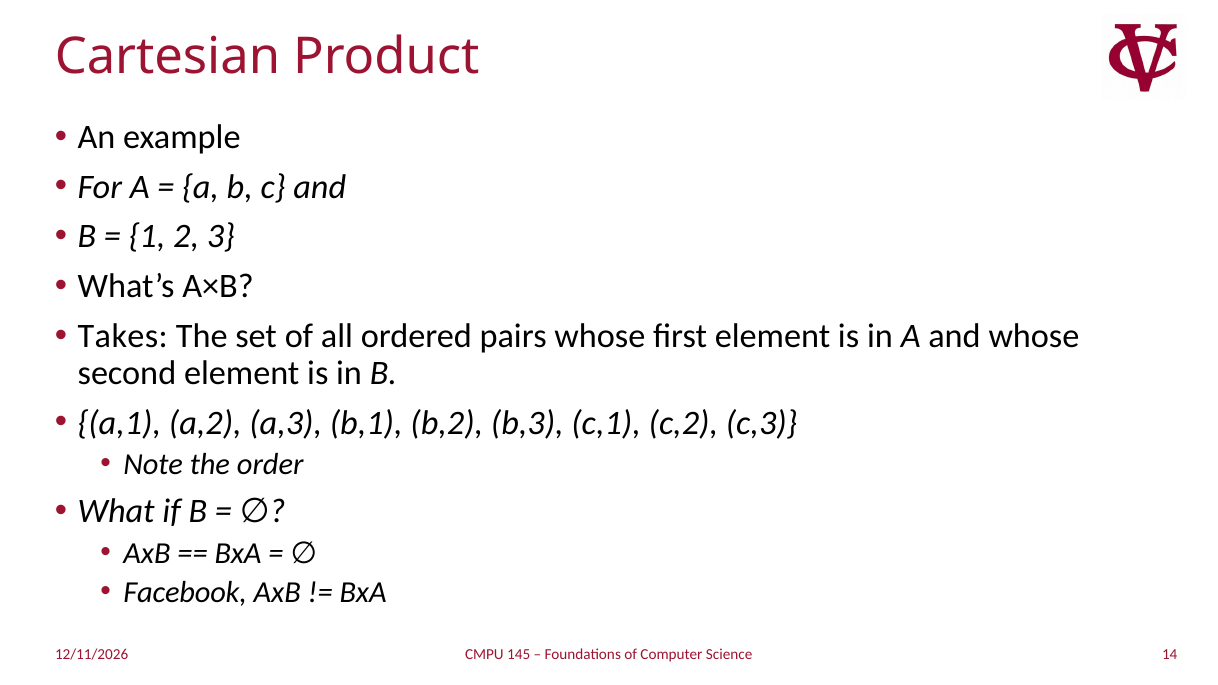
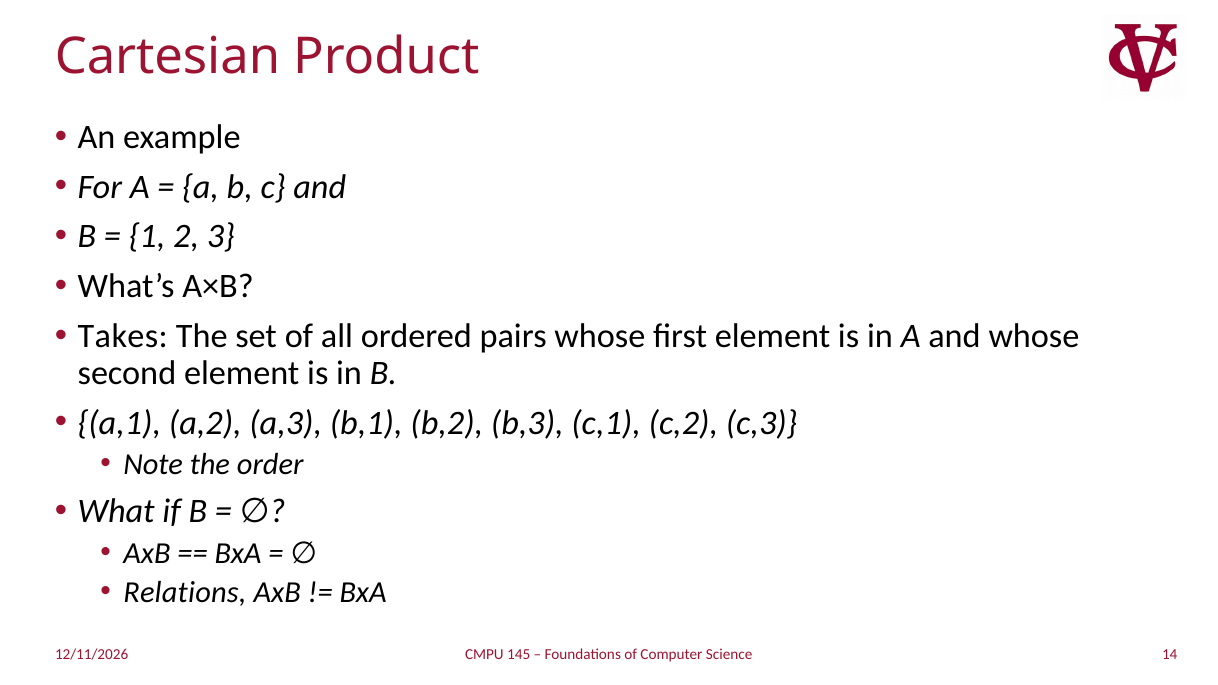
Facebook: Facebook -> Relations (185, 592)
